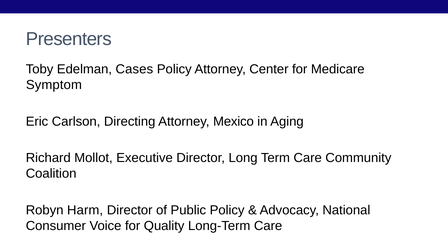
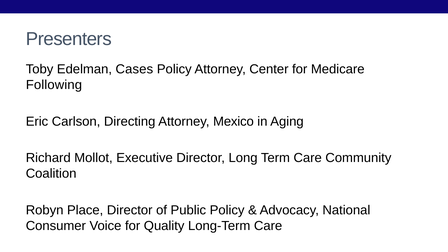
Symptom: Symptom -> Following (54, 85)
Harm: Harm -> Place (85, 210)
